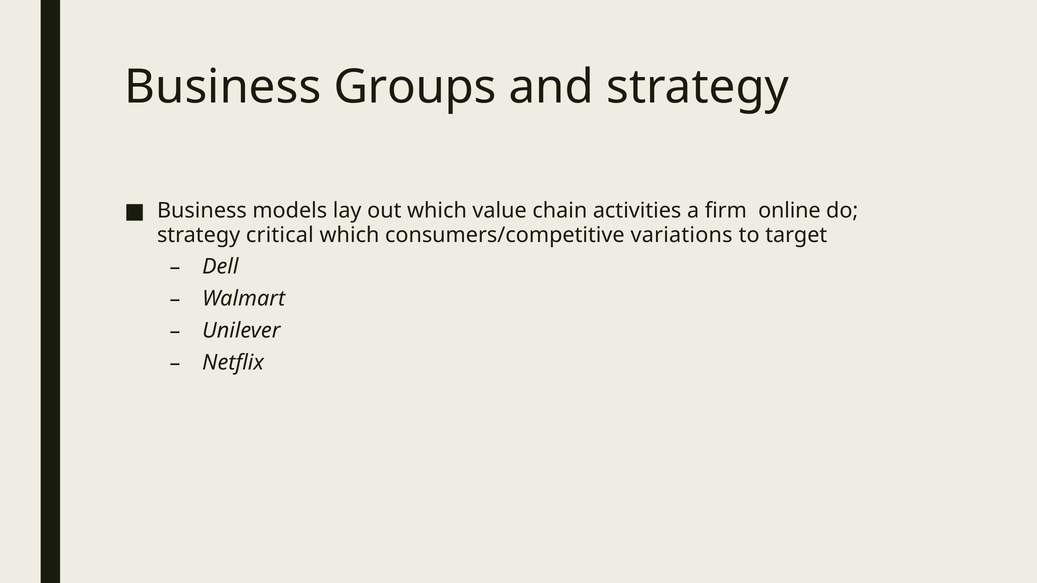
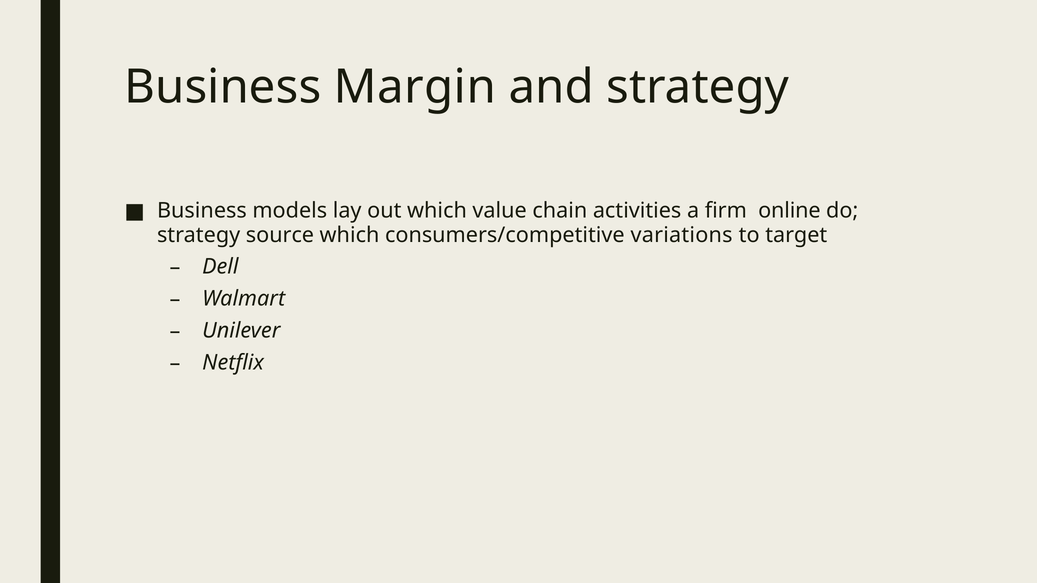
Groups: Groups -> Margin (415, 87)
critical: critical -> source (280, 235)
